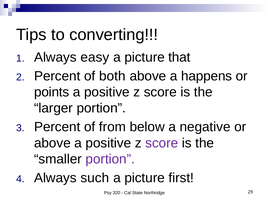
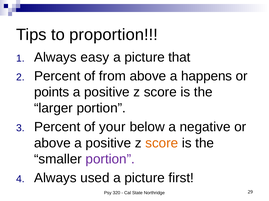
converting: converting -> proportion (114, 35)
both: both -> from (112, 76)
from: from -> your (112, 127)
score colour: purple -> orange (162, 144)
such: such -> used (95, 178)
